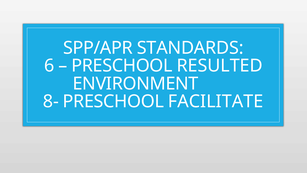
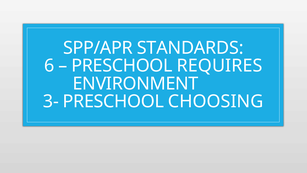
RESULTED: RESULTED -> REQUIRES (220, 66)
8-: 8- -> 3- (51, 101)
FACILITATE: FACILITATE -> CHOOSING (216, 101)
